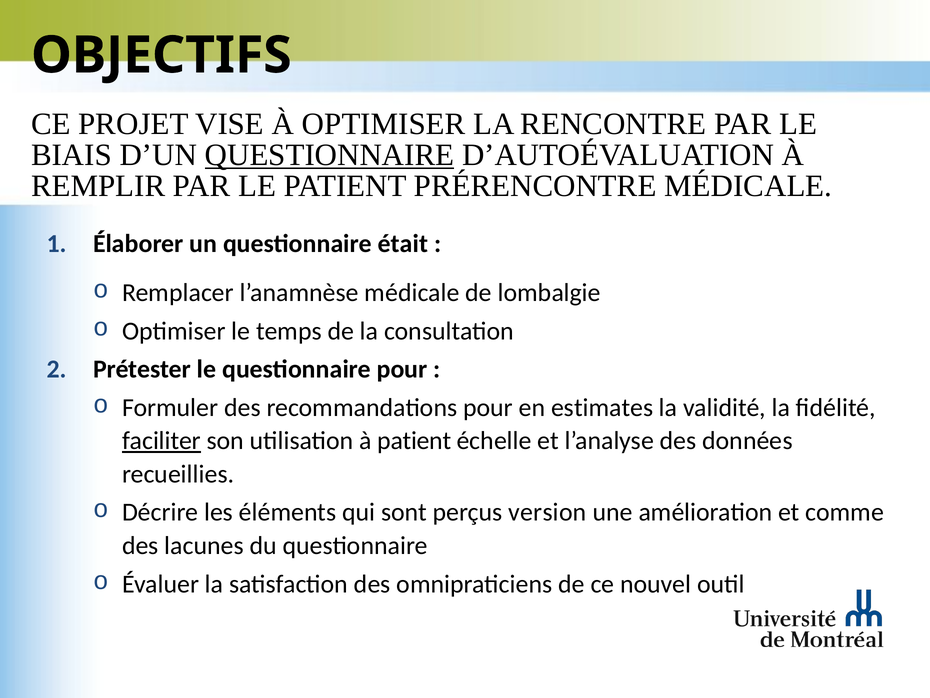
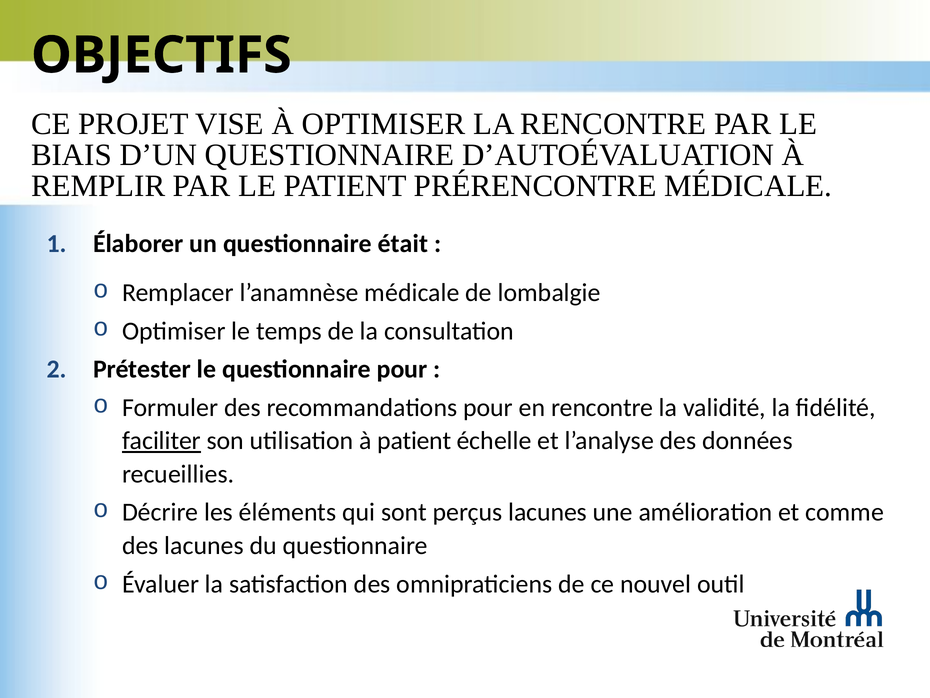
QUESTIONNAIRE underline: present -> none (329, 155)
en estimates: estimates -> rencontre (602, 407)
perçus version: version -> lacunes (548, 512)
